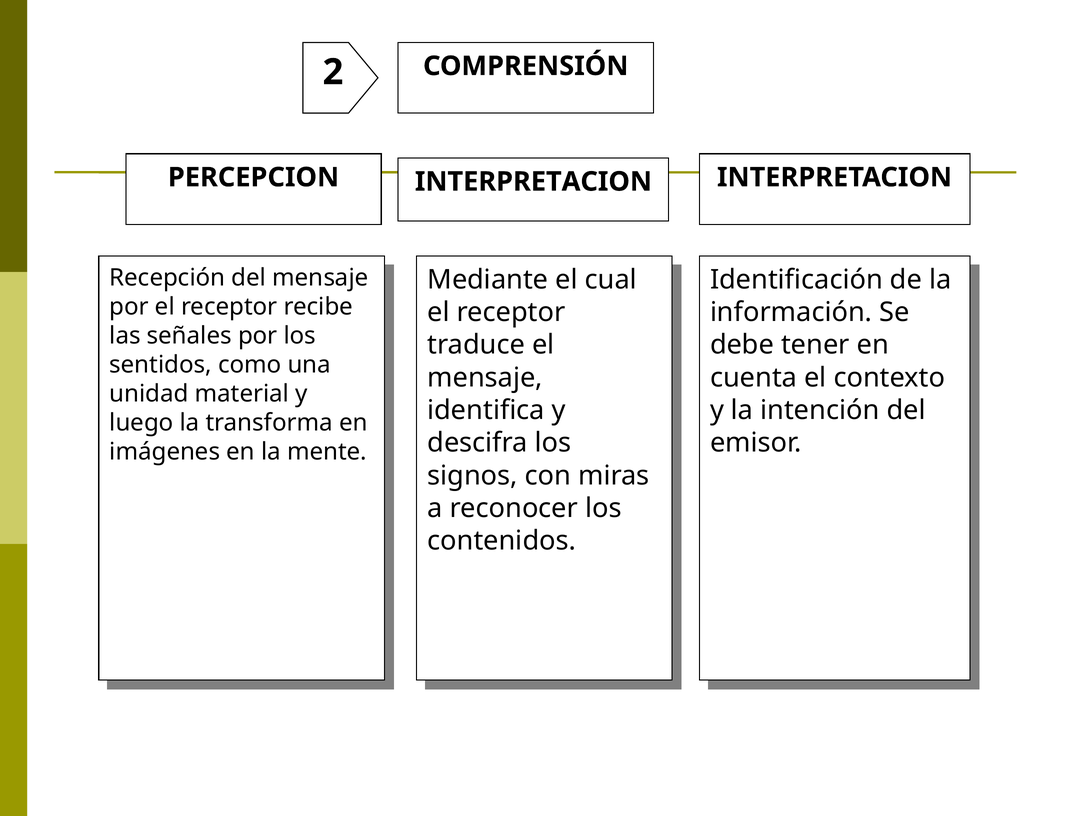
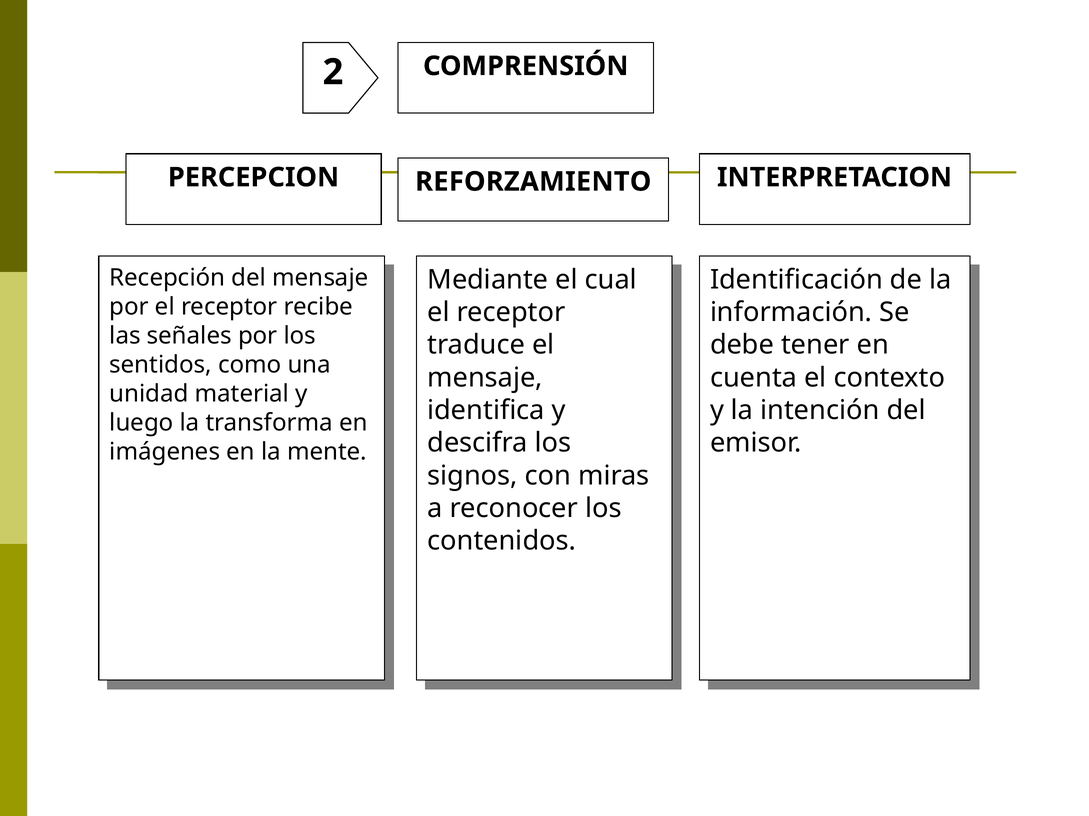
PERCEPCION INTERPRETACION: INTERPRETACION -> REFORZAMIENTO (533, 182)
